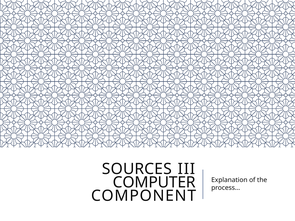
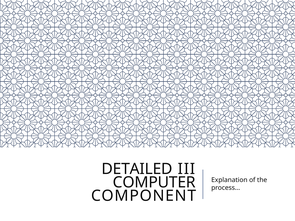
SOURCES: SOURCES -> DETAILED (137, 169)
